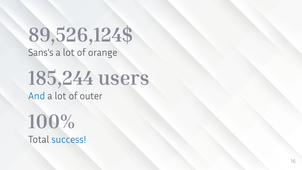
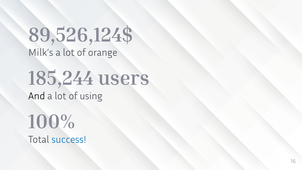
Sans’s: Sans’s -> Milk’s (41, 53)
And colour: blue -> black (37, 96)
outer: outer -> using (91, 96)
